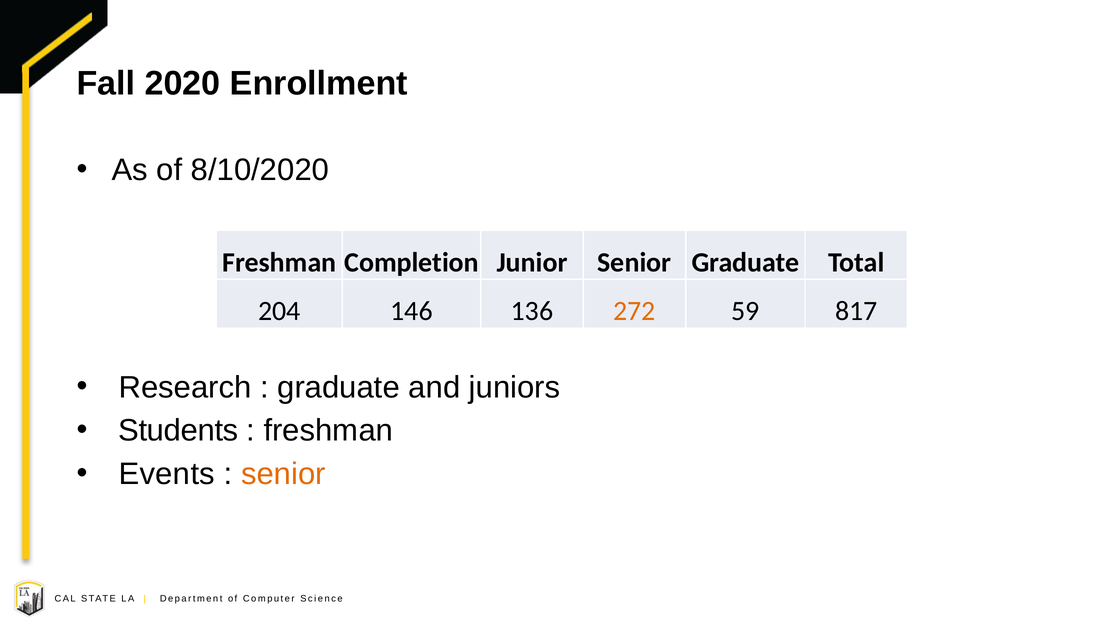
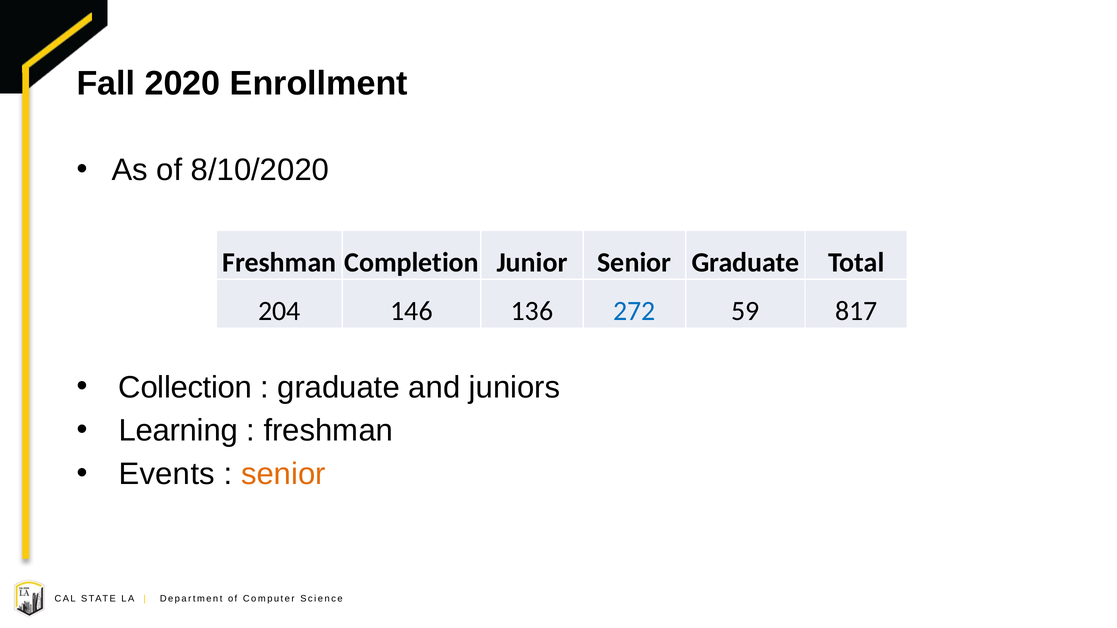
272 colour: orange -> blue (634, 311)
Research: Research -> Collection (185, 388)
Students: Students -> Learning (178, 431)
